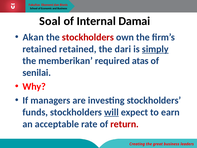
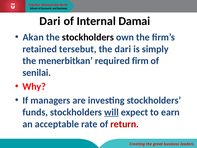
Soal: Soal -> Dari (50, 21)
stockholders colour: red -> black (88, 37)
retained retained: retained -> tersebut (78, 49)
simply underline: present -> none (155, 49)
memberikan: memberikan -> menerbitkan (66, 61)
atas: atas -> firm (140, 61)
